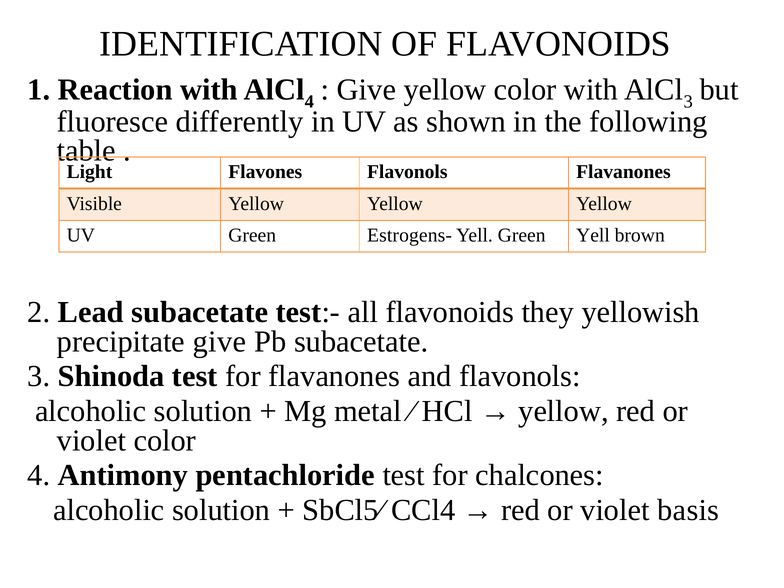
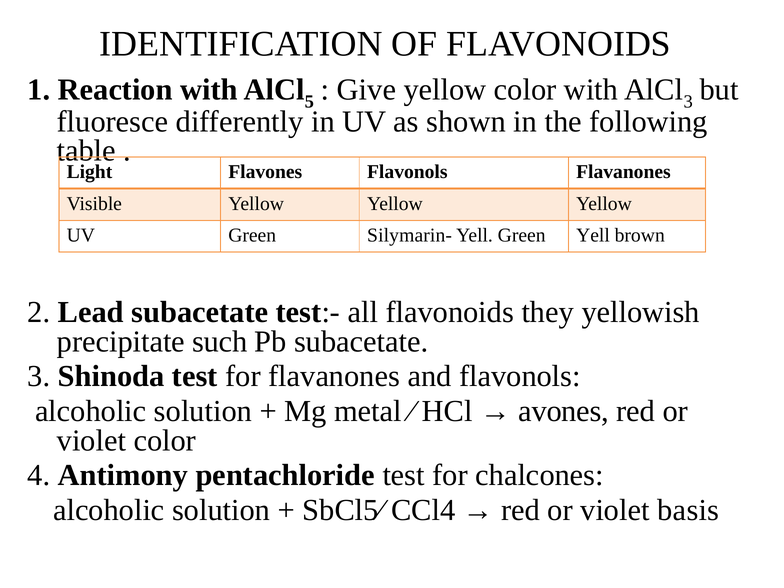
4: 4 -> 5 (309, 102)
Estrogens-: Estrogens- -> Silymarin- (410, 235)
precipitate give: give -> such (220, 342)
yellow: yellow -> avones (564, 411)
